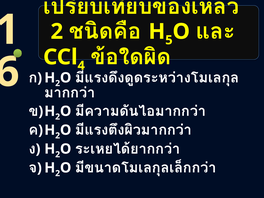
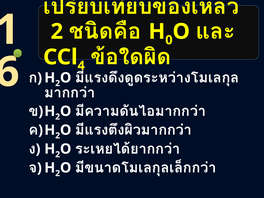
5: 5 -> 0 (169, 40)
